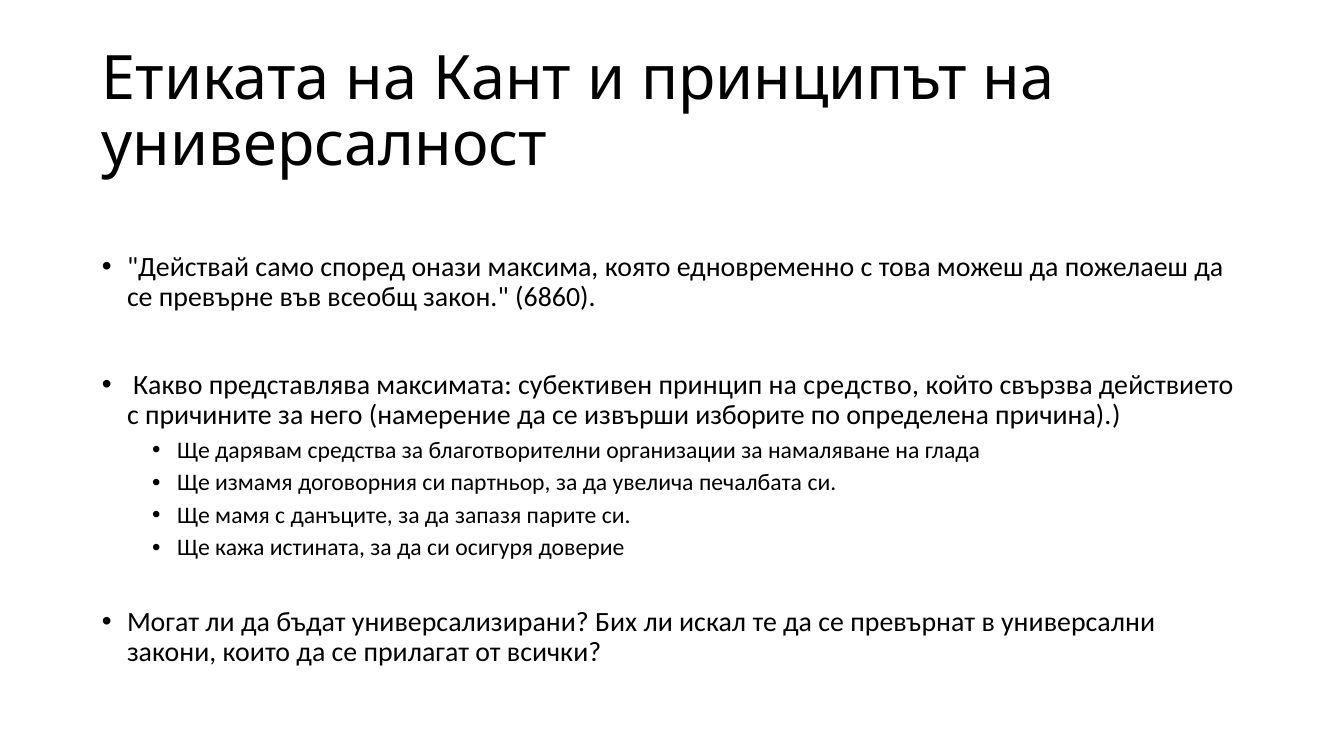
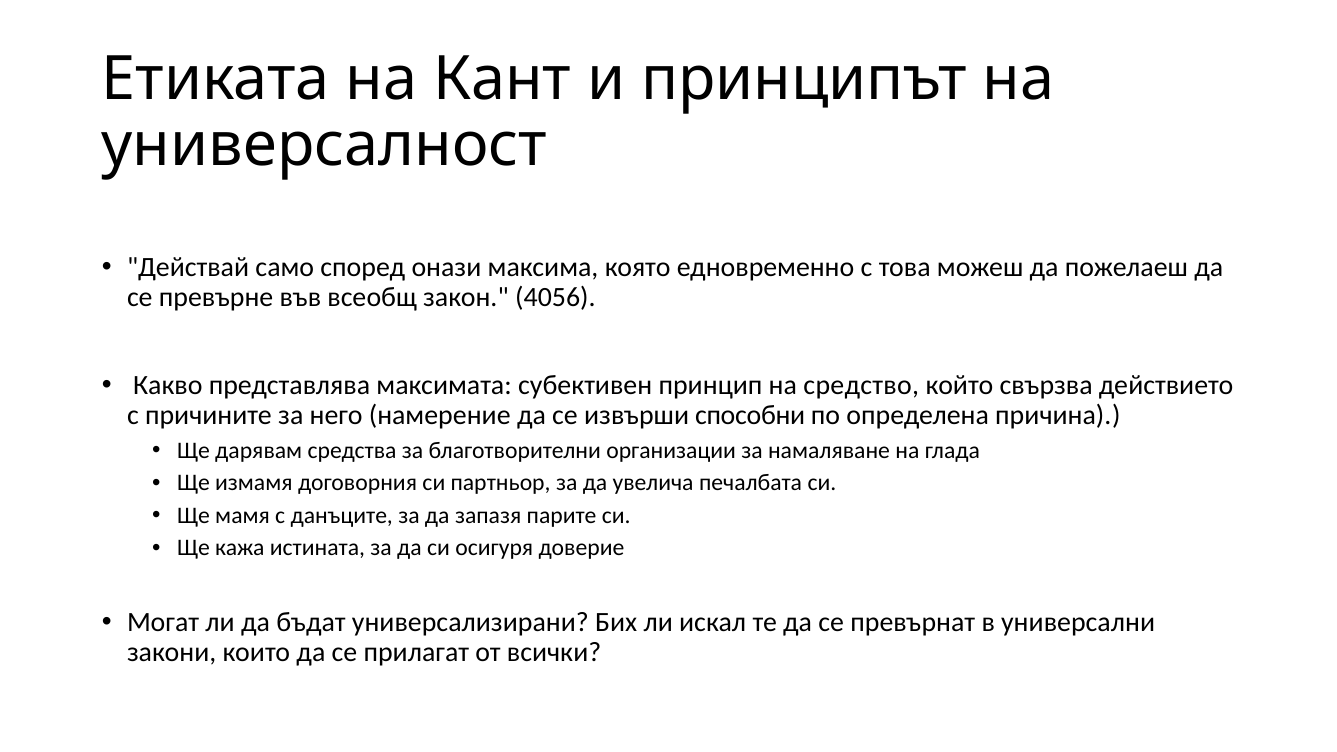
6860: 6860 -> 4056 (555, 298)
изборите: изборите -> способни (750, 416)
